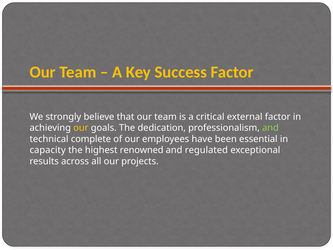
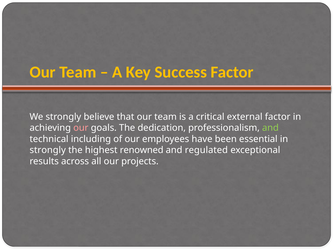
our colour: yellow -> pink (81, 128)
complete: complete -> including (91, 139)
capacity: capacity -> strongly (48, 150)
